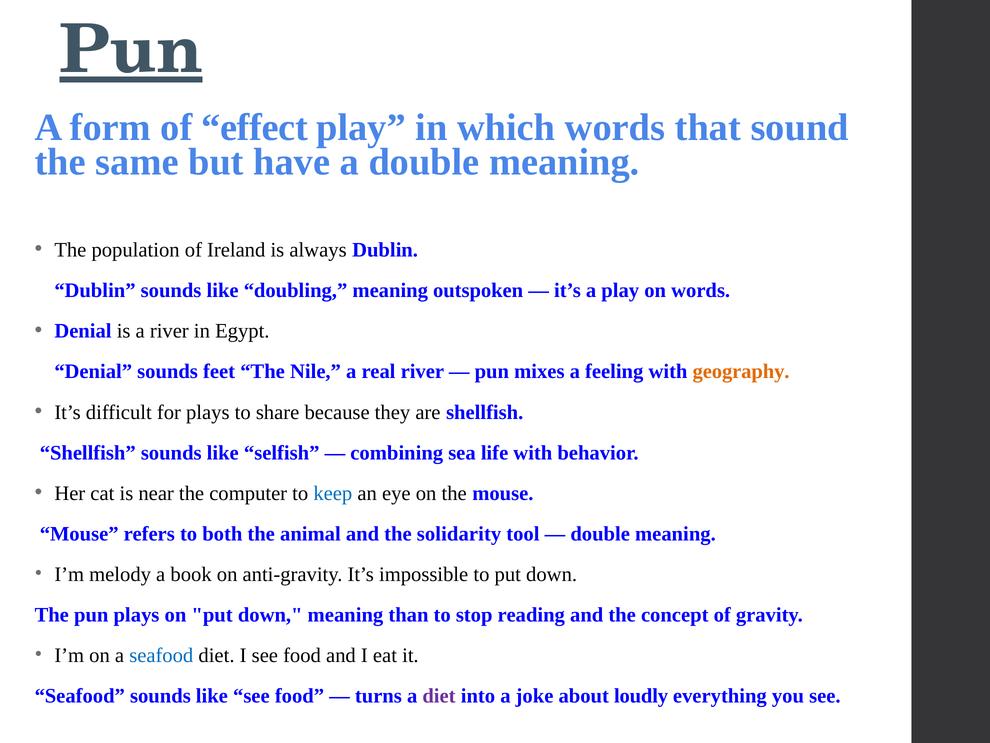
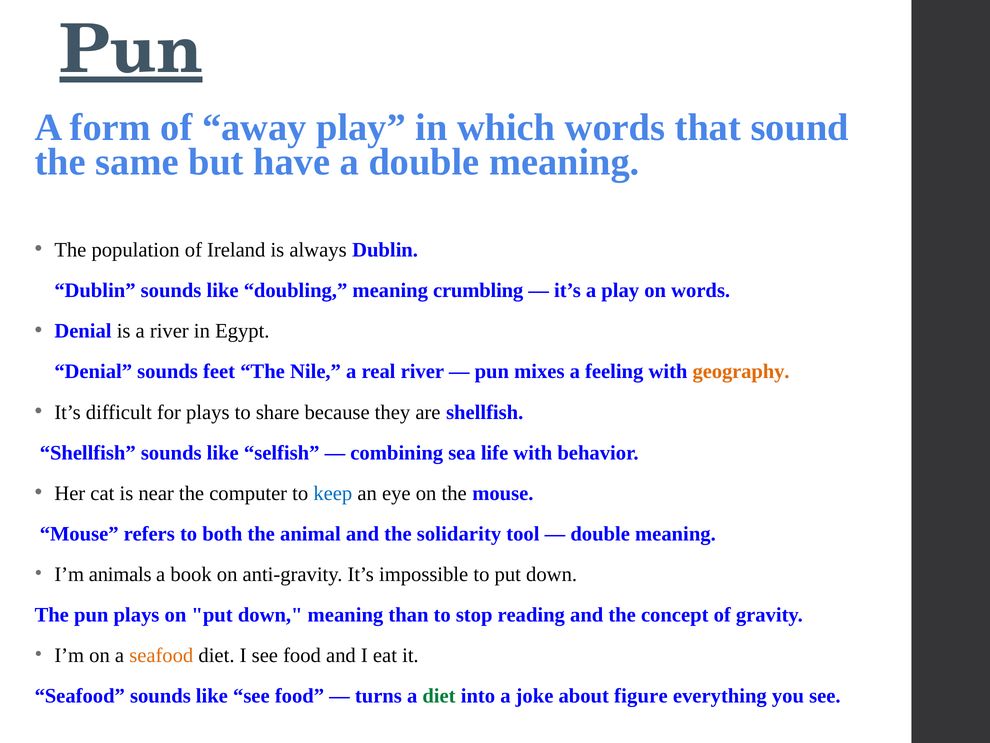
effect: effect -> away (254, 127)
outspoken: outspoken -> crumbling (478, 290)
melody: melody -> animals (120, 574)
seafood colour: blue -> orange (161, 655)
diet colour: purple -> green (439, 696)
loudly: loudly -> figure (641, 696)
